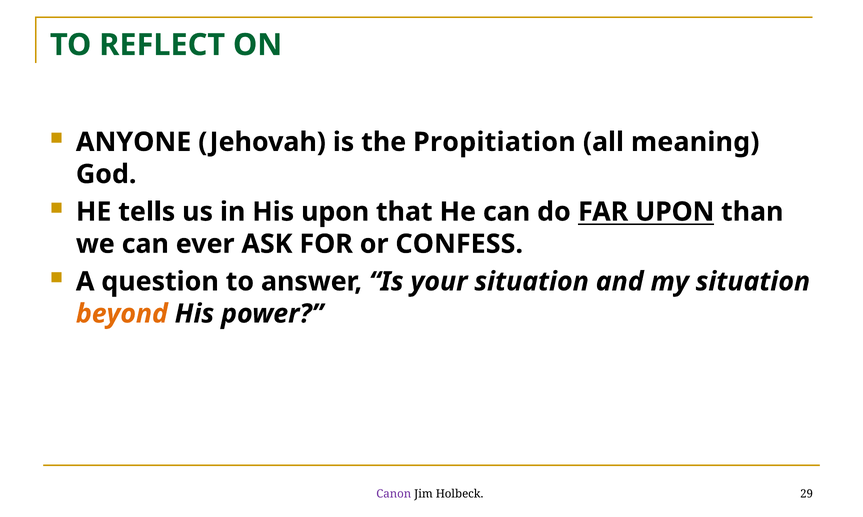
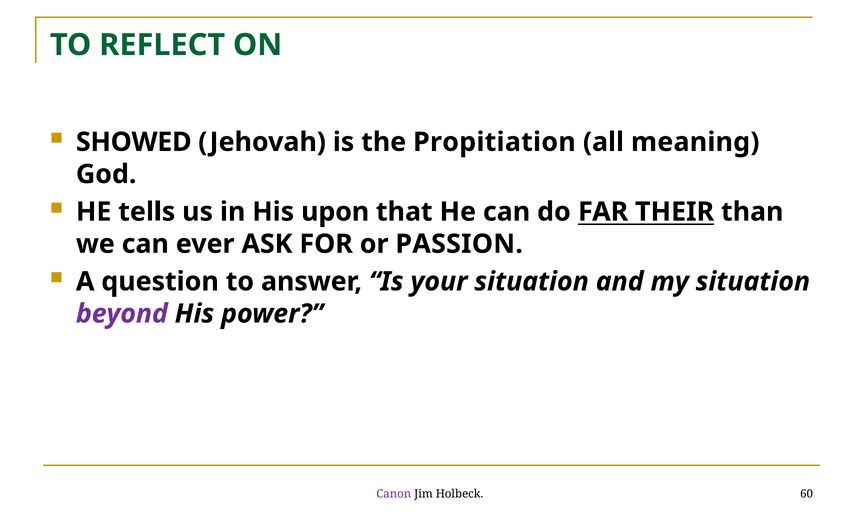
ANYONE: ANYONE -> SHOWED (134, 142)
FAR UPON: UPON -> THEIR (675, 212)
CONFESS: CONFESS -> PASSION (459, 244)
beyond colour: orange -> purple (122, 314)
29: 29 -> 60 (807, 494)
